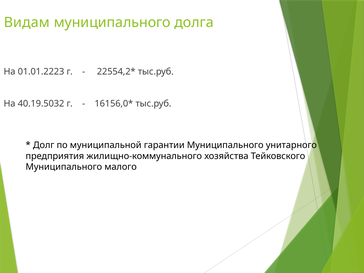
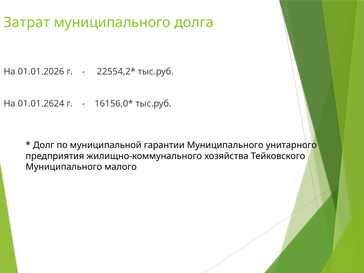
Видам: Видам -> Затрат (27, 22)
01.01.2223: 01.01.2223 -> 01.01.2026 (41, 72)
40.19.5032: 40.19.5032 -> 01.01.2624 (41, 104)
